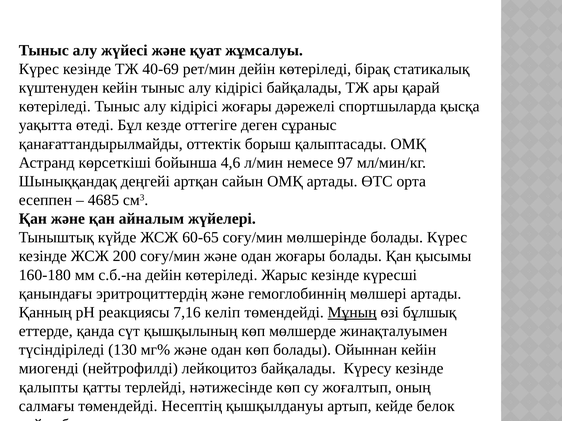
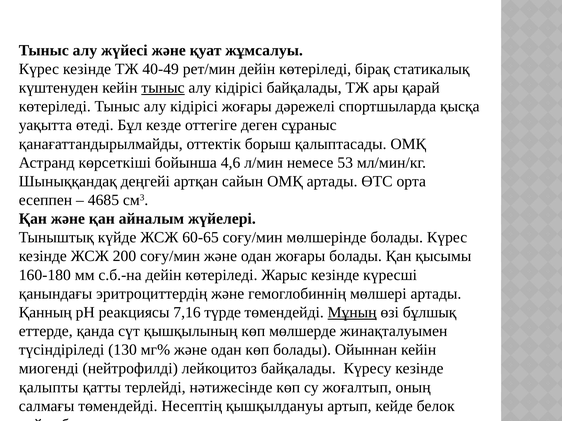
40-69: 40-69 -> 40-49 (161, 69)
тыныс underline: none -> present (163, 88)
97: 97 -> 53 (345, 163)
келіп: келіп -> түрде (223, 313)
